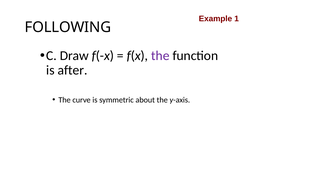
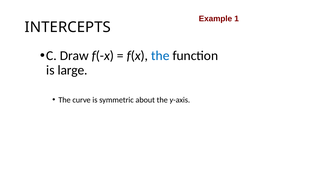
FOLLOWING: FOLLOWING -> INTERCEPTS (68, 27)
the colour: purple -> blue (160, 56)
after: after -> large (73, 70)
